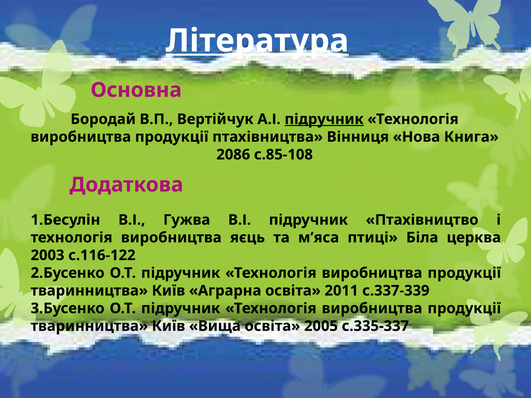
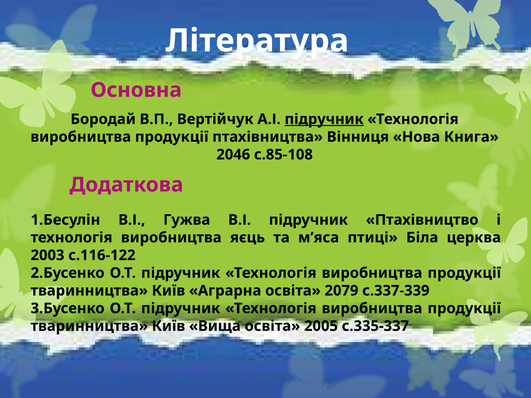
Література underline: present -> none (257, 41)
2086: 2086 -> 2046 (233, 155)
2011: 2011 -> 2079 (341, 291)
